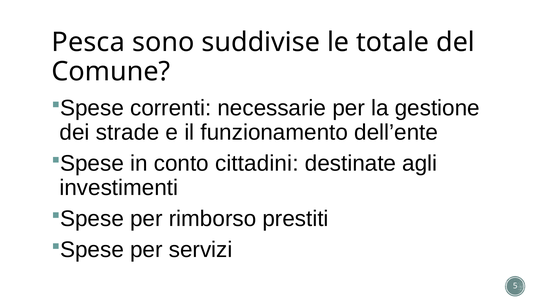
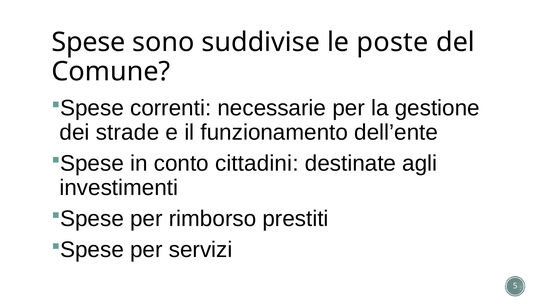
Pesca: Pesca -> Spese (88, 42)
totale: totale -> poste (393, 42)
